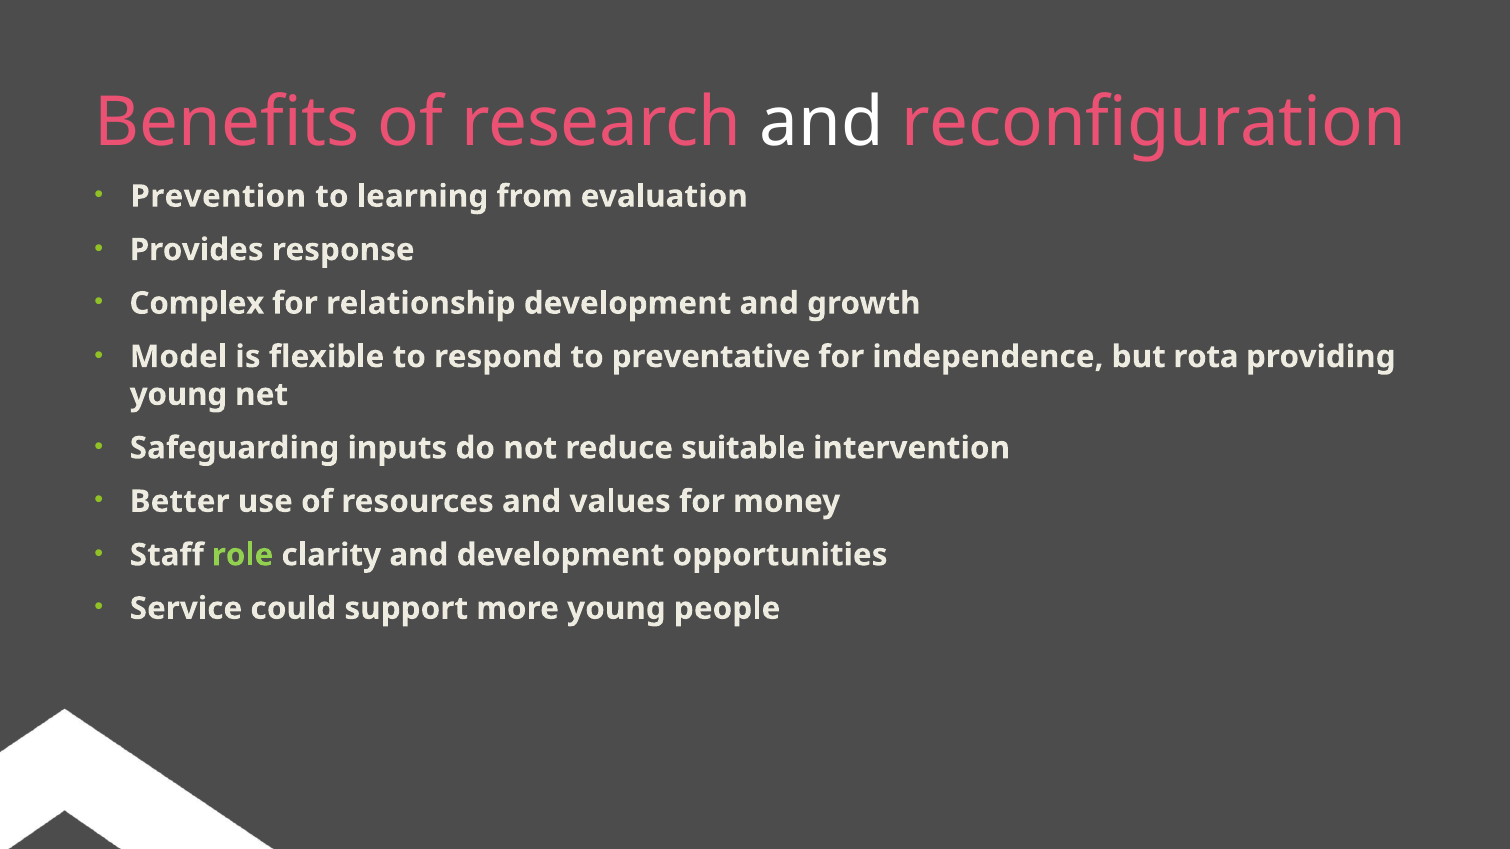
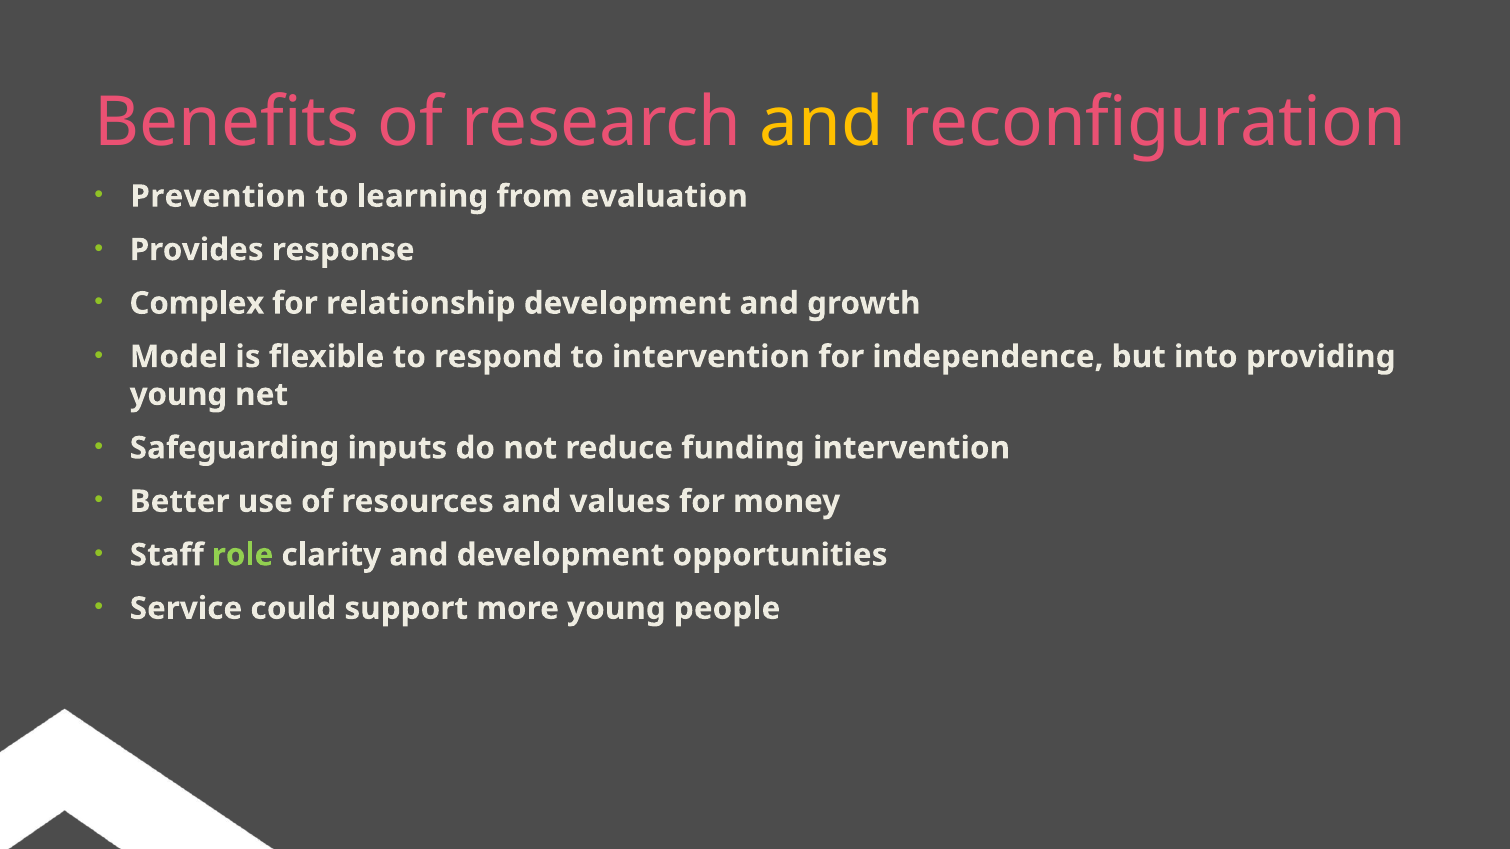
and colour: white -> yellow (822, 123)
to preventative: preventative -> intervention (711, 357)
rota: rota -> into (1206, 357)
suitable: suitable -> funding (743, 448)
